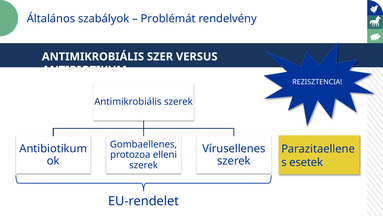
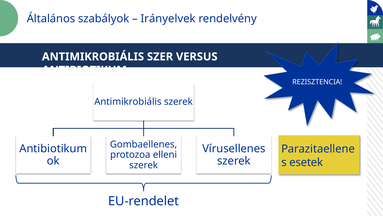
Problémát: Problémát -> Irányelvek (168, 19)
